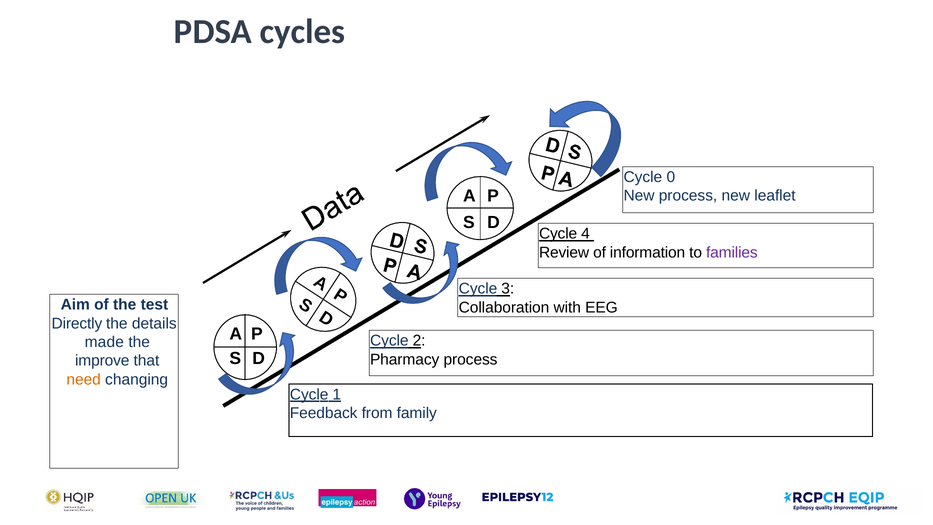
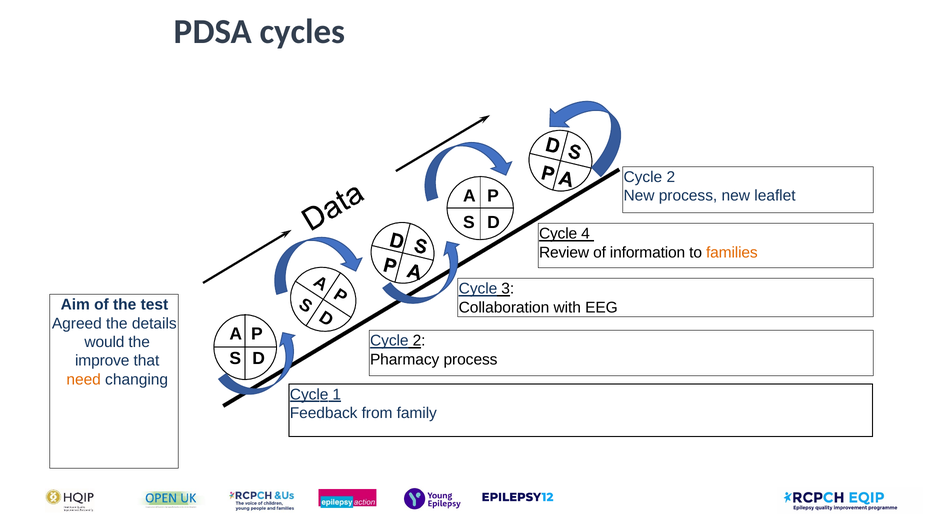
0: 0 -> 2 (671, 177)
families colour: purple -> orange (732, 252)
Directly: Directly -> Agreed (77, 323)
made: made -> would (104, 342)
